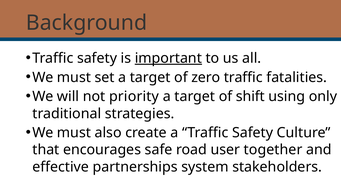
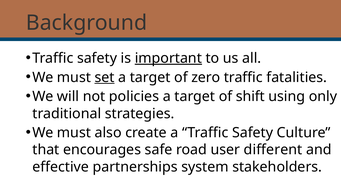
set underline: none -> present (105, 77)
priority: priority -> policies (134, 96)
together: together -> different (273, 150)
